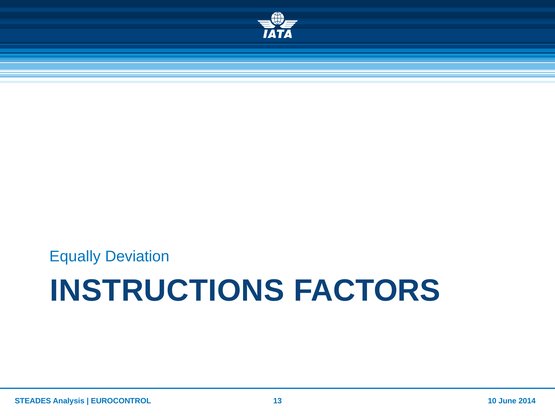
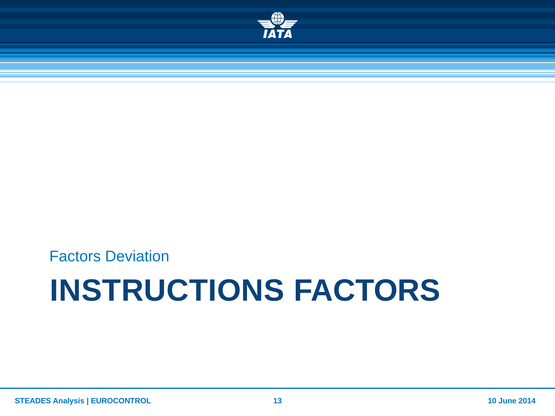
Equally: Equally -> Factors (75, 257)
